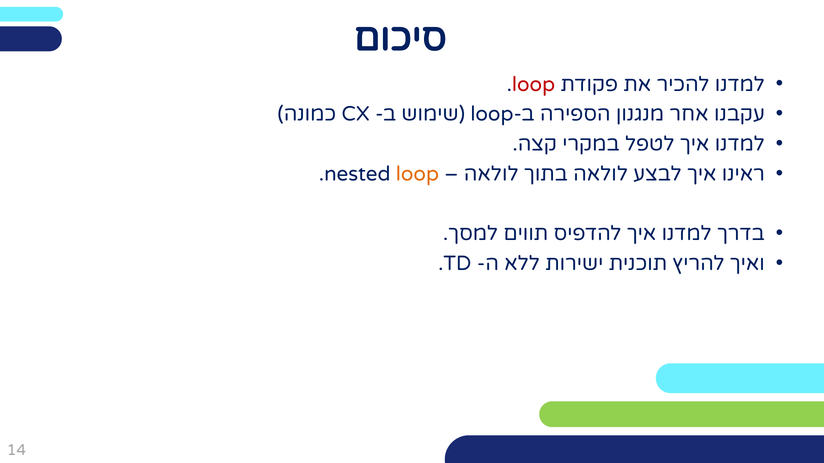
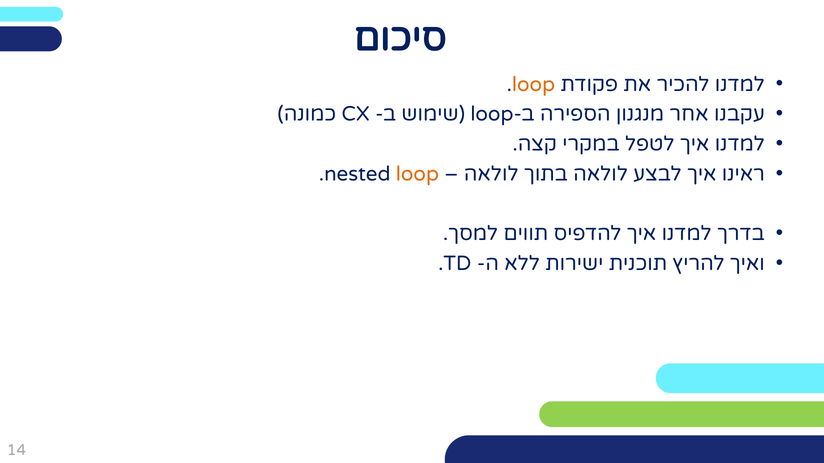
loop colour: red -> orange (534, 84)
